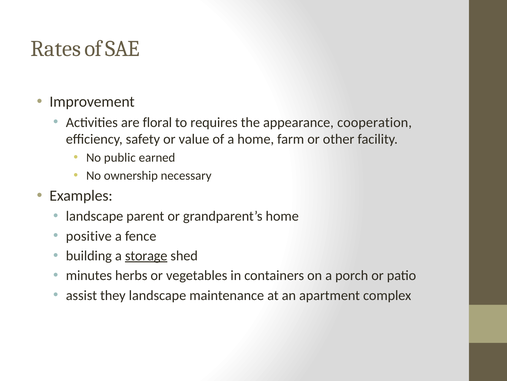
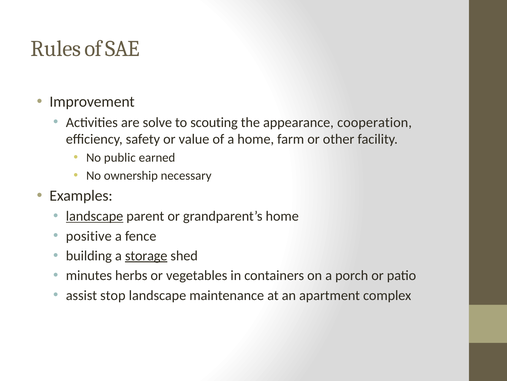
Rates: Rates -> Rules (56, 48)
floral: floral -> solve (157, 122)
requires: requires -> scouting (214, 122)
landscape underline: none -> present (95, 216)
they: they -> stop (113, 295)
